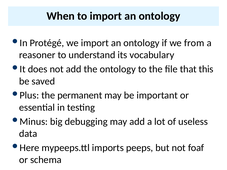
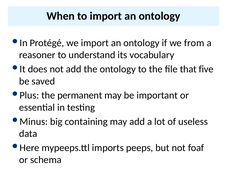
this: this -> five (206, 69)
debugging: debugging -> containing (86, 122)
